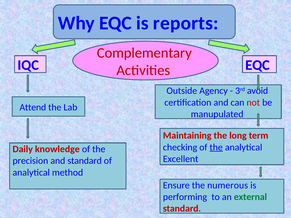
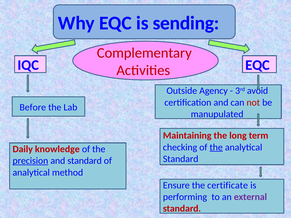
reports: reports -> sending (186, 23)
Attend: Attend -> Before (33, 107)
Excellent: Excellent -> Standard (181, 159)
precision underline: none -> present (30, 161)
numerous: numerous -> certificate (228, 185)
external colour: green -> purple (250, 197)
